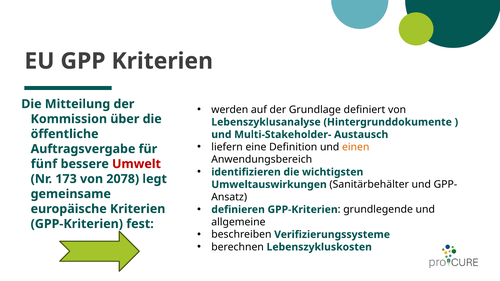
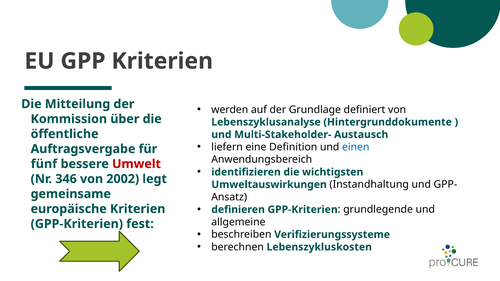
einen colour: orange -> blue (356, 147)
173: 173 -> 346 (66, 179)
2078: 2078 -> 2002 (123, 179)
Sanitärbehälter: Sanitärbehälter -> Instandhaltung (369, 185)
